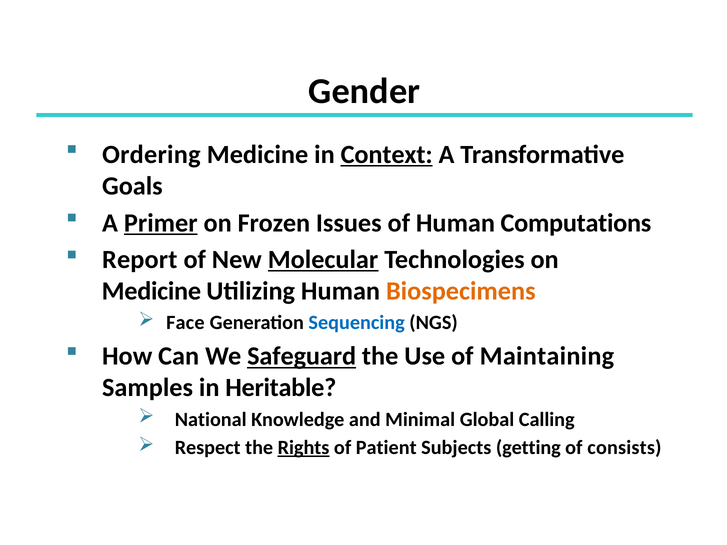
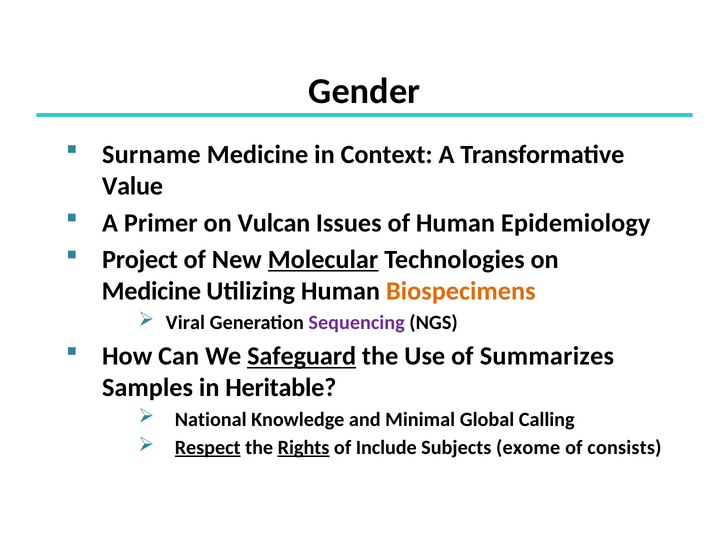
Ordering: Ordering -> Surname (151, 155)
Context underline: present -> none (387, 155)
Goals: Goals -> Value (132, 186)
Primer underline: present -> none (161, 223)
Frozen: Frozen -> Vulcan (274, 223)
Computations: Computations -> Epidemiology (576, 223)
Report: Report -> Project (140, 260)
Face: Face -> Viral (185, 323)
Sequencing colour: blue -> purple (357, 323)
Maintaining: Maintaining -> Summarizes (547, 356)
Respect underline: none -> present (208, 448)
Patient: Patient -> Include (386, 448)
getting: getting -> exome (528, 448)
